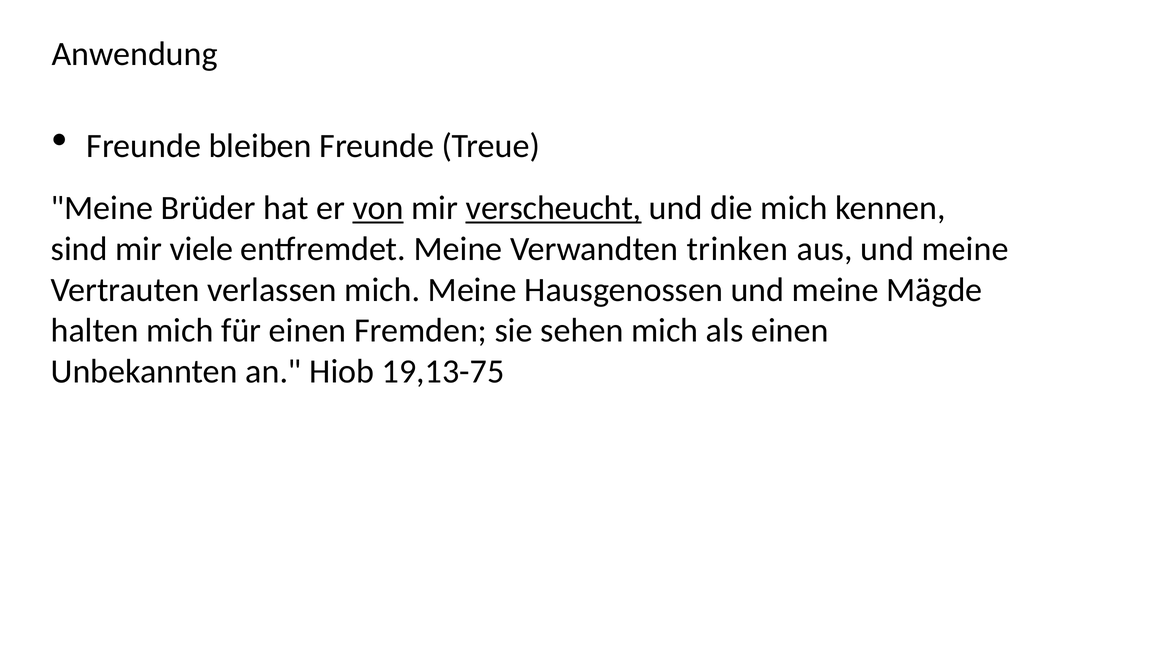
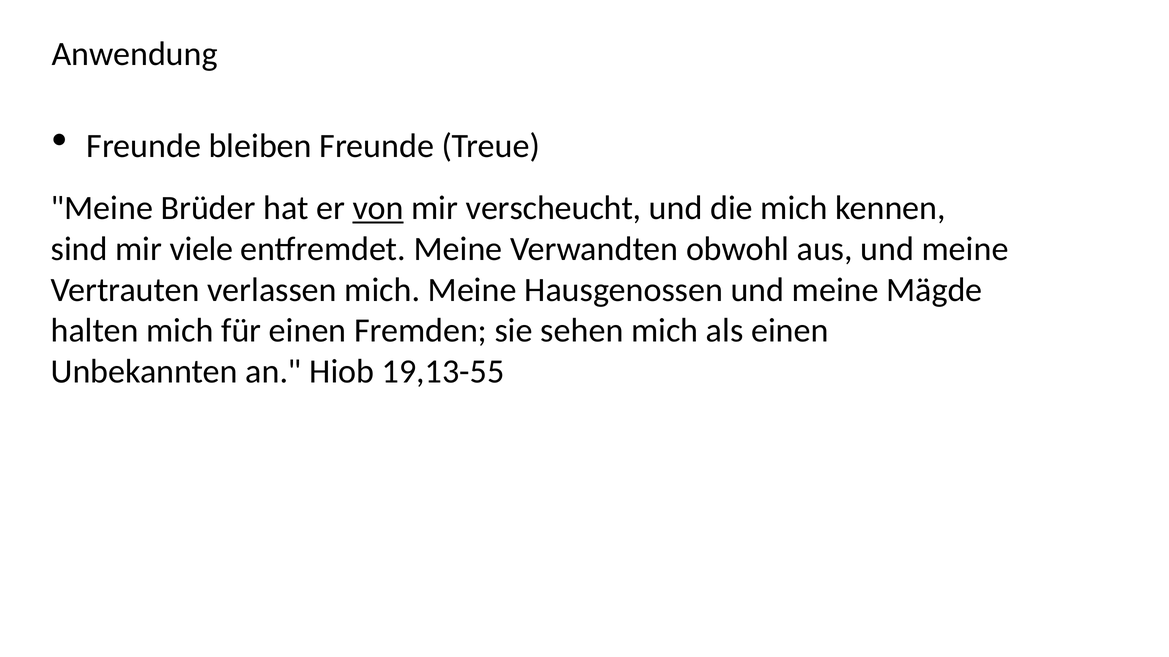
verscheucht underline: present -> none (554, 208)
trinken: trinken -> obwohl (738, 249)
19,13-75: 19,13-75 -> 19,13-55 (443, 372)
